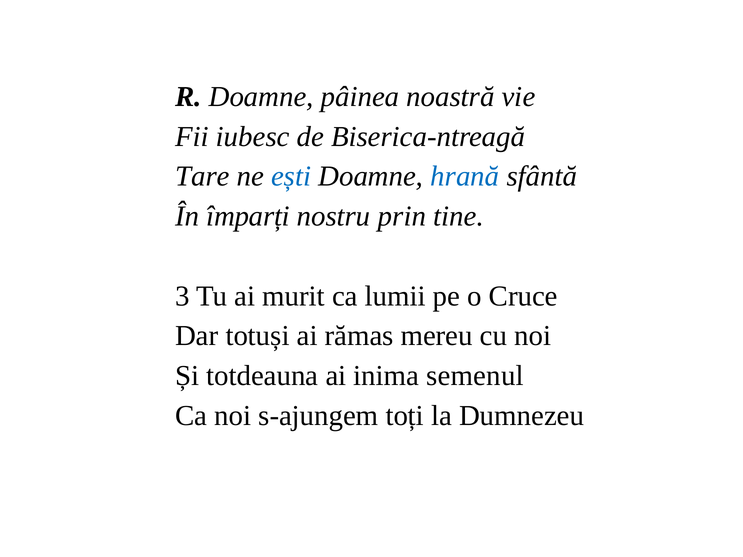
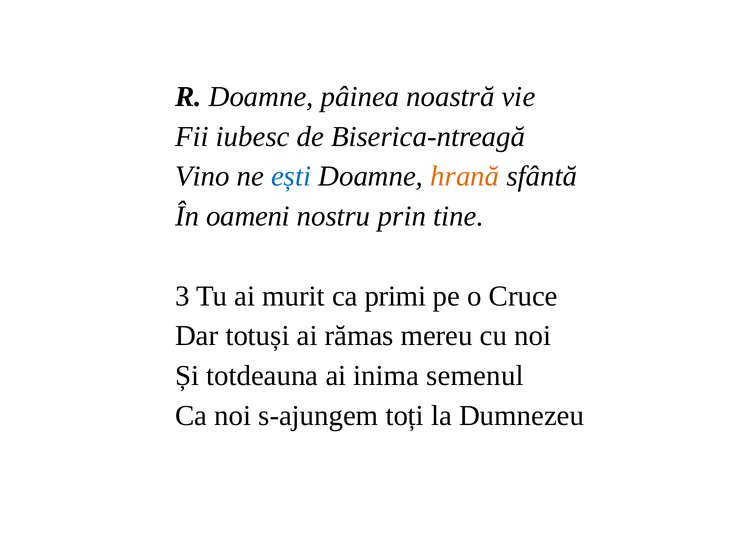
Tare: Tare -> Vino (202, 177)
hrană colour: blue -> orange (465, 177)
împarți: împarți -> oameni (248, 216)
lumii: lumii -> primi (395, 296)
